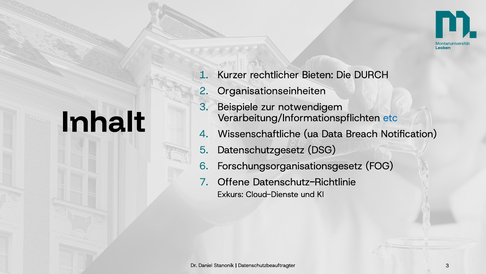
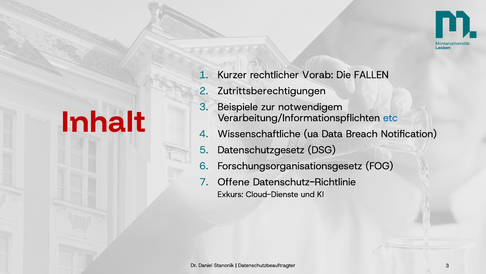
Bieten: Bieten -> Vorab (318, 75)
DURCH: DURCH -> FALLEN (371, 75)
Organisationseinheiten: Organisationseinheiten -> Zutrittsberechtigungen (272, 91)
Inhalt colour: black -> red (103, 121)
